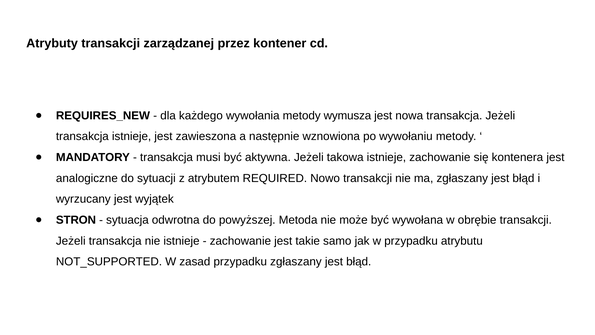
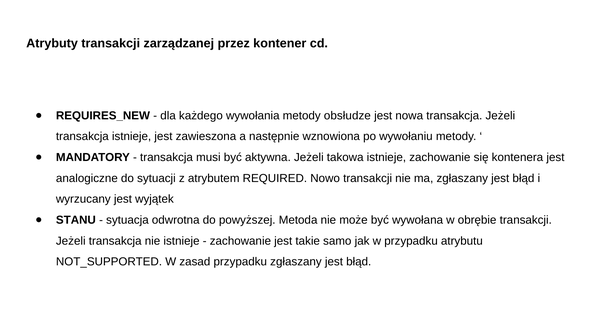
wymusza: wymusza -> obsłudze (347, 115)
STRON: STRON -> STANU (76, 220)
